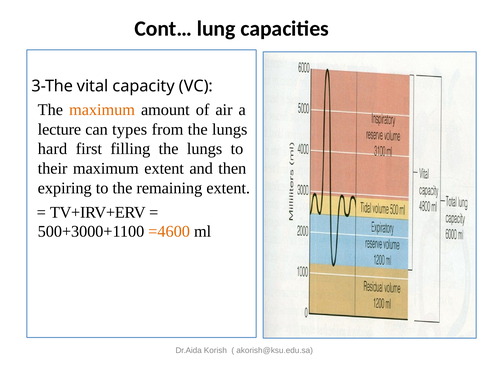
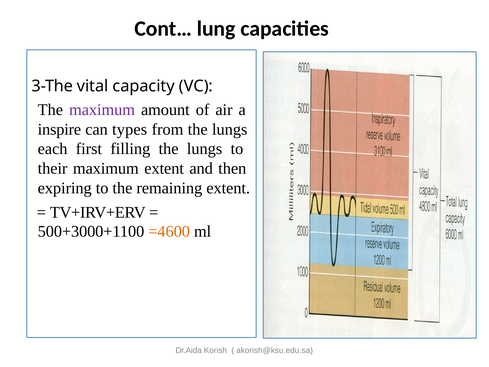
maximum colour: orange -> purple (102, 110)
lecture: lecture -> inspire (59, 129)
hard: hard -> each (53, 149)
